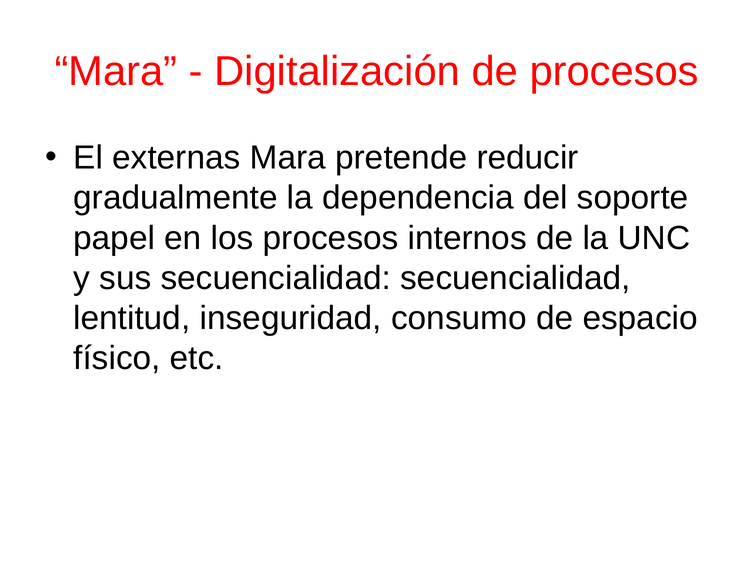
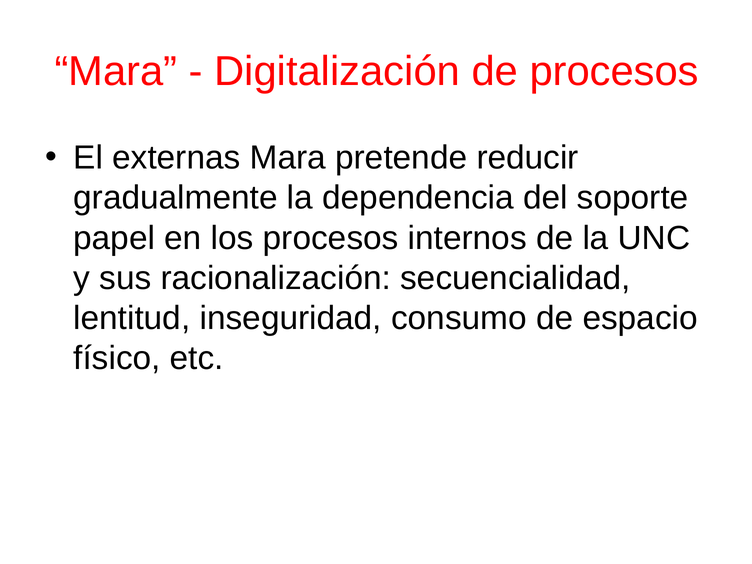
sus secuencialidad: secuencialidad -> racionalización (276, 278)
